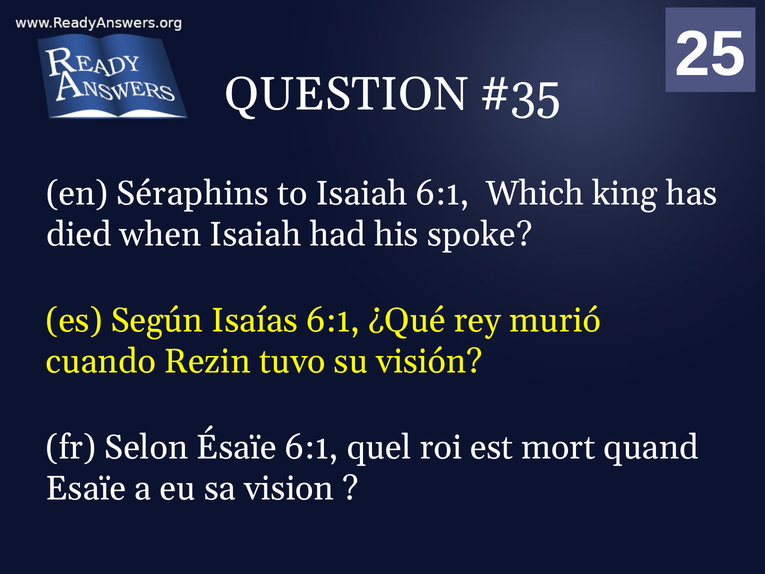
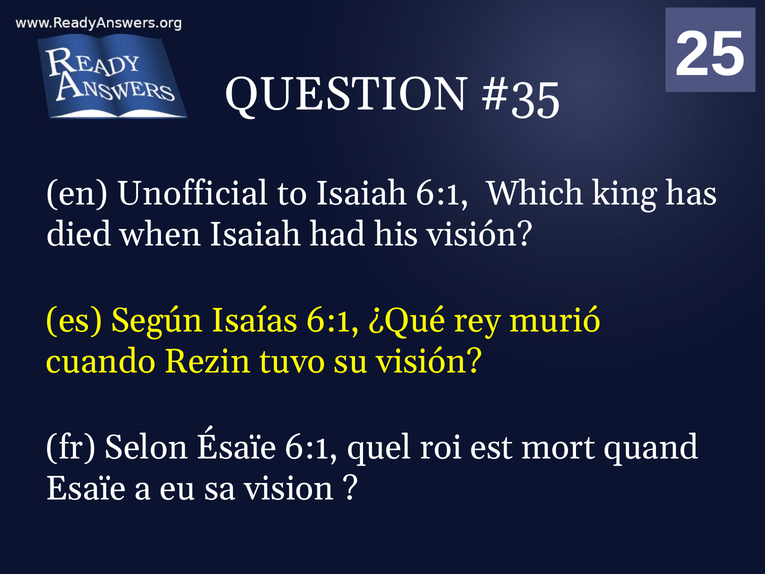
Séraphins: Séraphins -> Unofficial (193, 193)
his spoke: spoke -> visión (480, 234)
